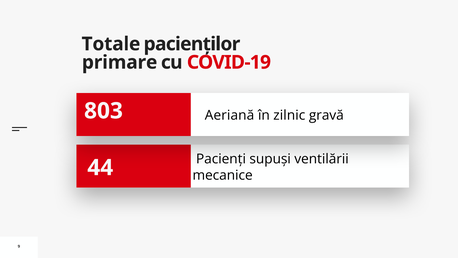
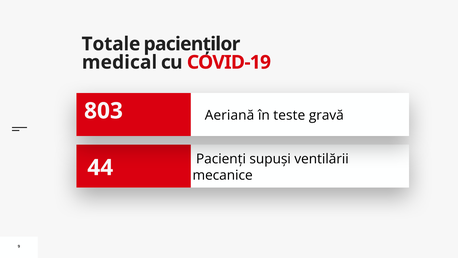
primare: primare -> medical (120, 62)
zilnic: zilnic -> teste (289, 115)
